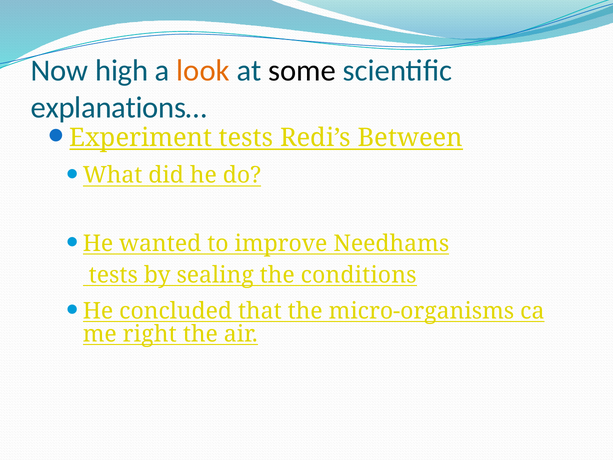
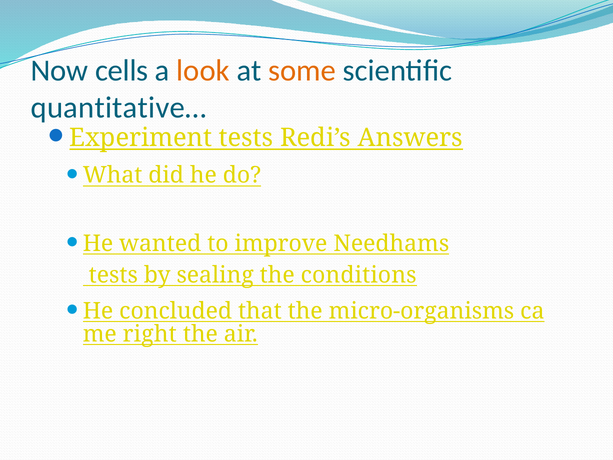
high: high -> cells (122, 71)
some colour: black -> orange (302, 71)
explanations…: explanations… -> quantitative… (119, 108)
Between: Between -> Answers (410, 138)
